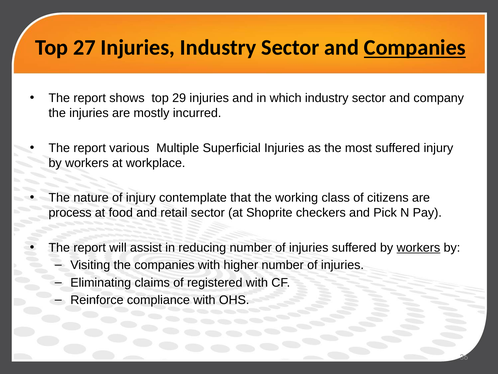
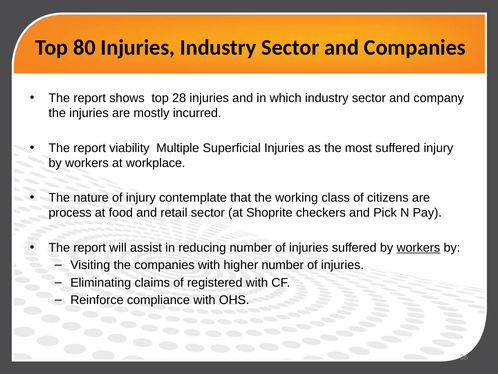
27: 27 -> 80 (84, 48)
Companies underline: present -> none (415, 48)
29: 29 -> 28 (179, 98)
various: various -> viability (129, 148)
